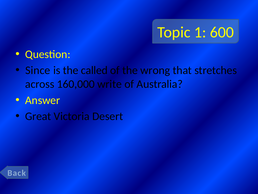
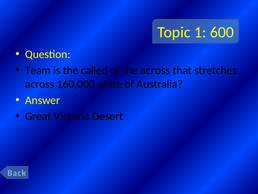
Since: Since -> Team (38, 70)
the wrong: wrong -> across (155, 70)
